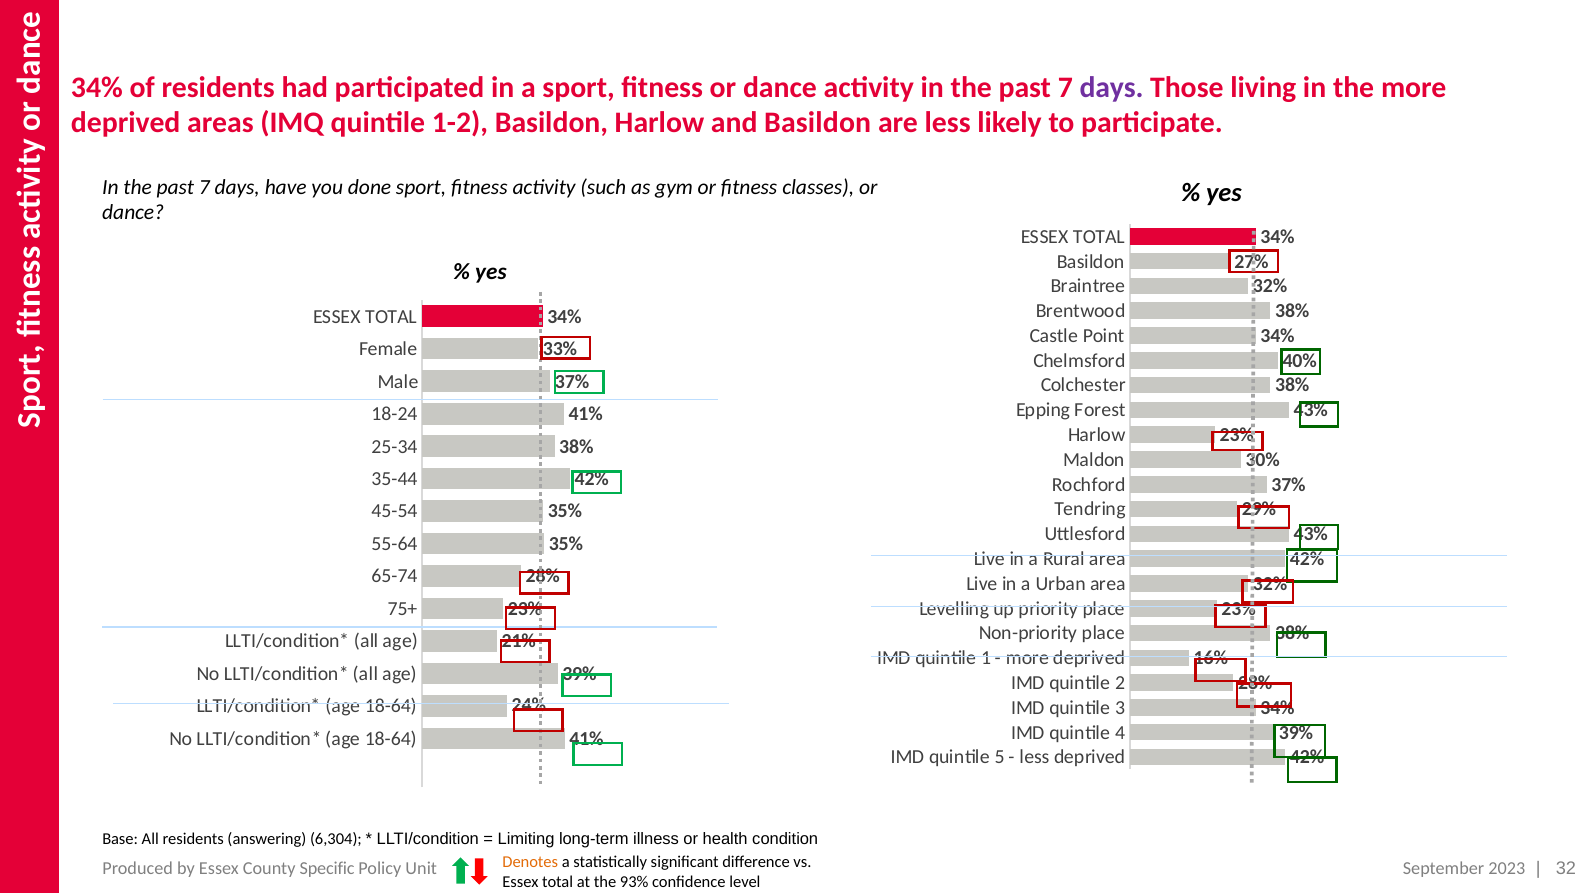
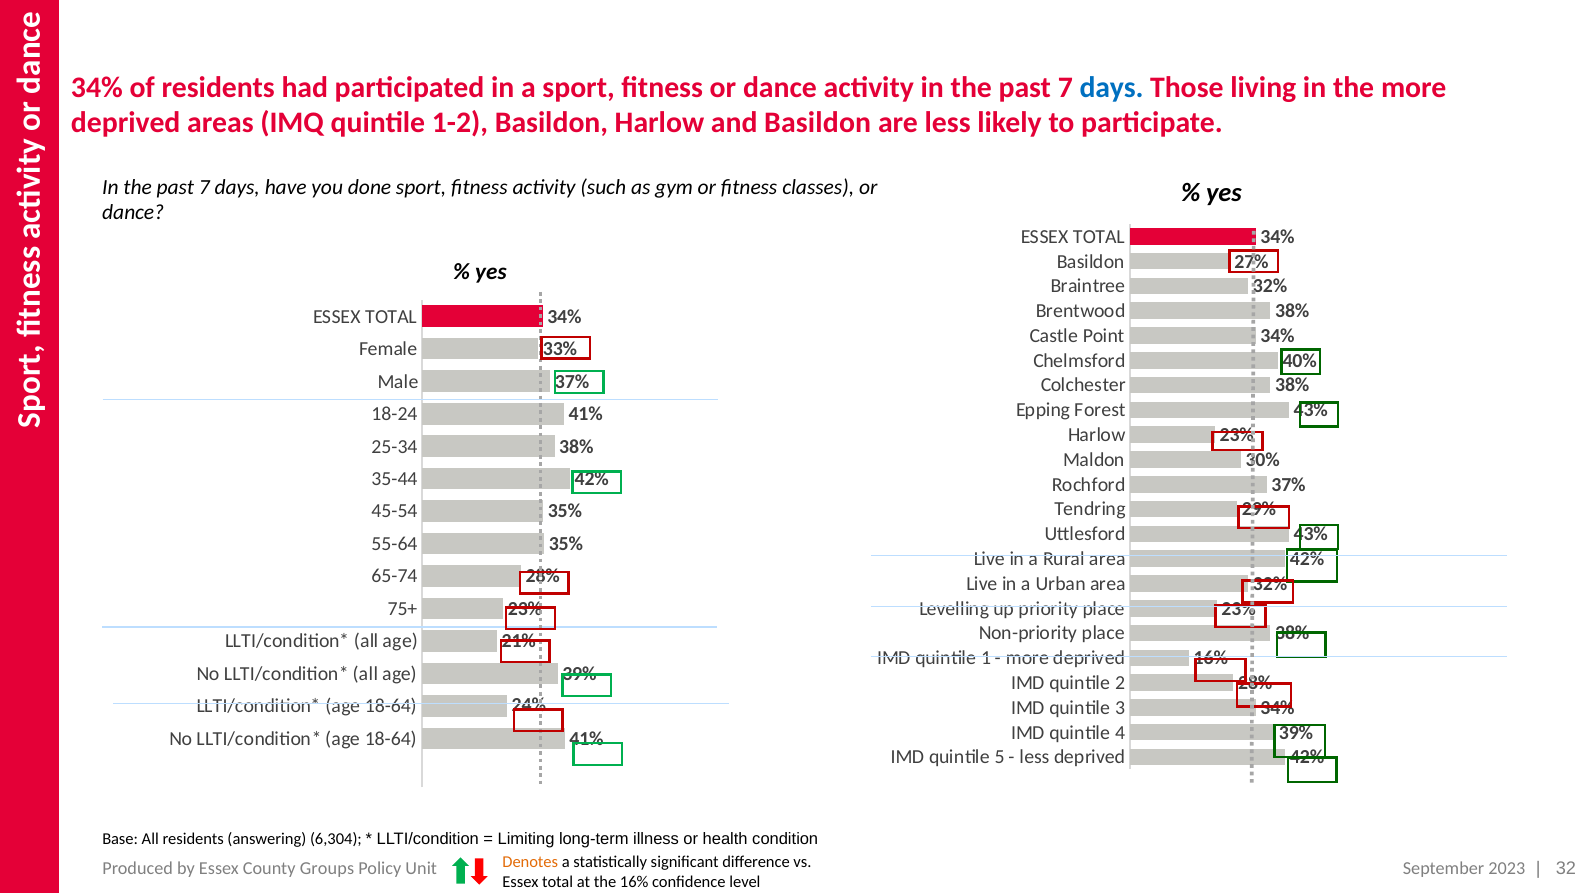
days colour: purple -> blue (1112, 87)
Specific: Specific -> Groups (327, 869)
the 93%: 93% -> 16% (634, 882)
